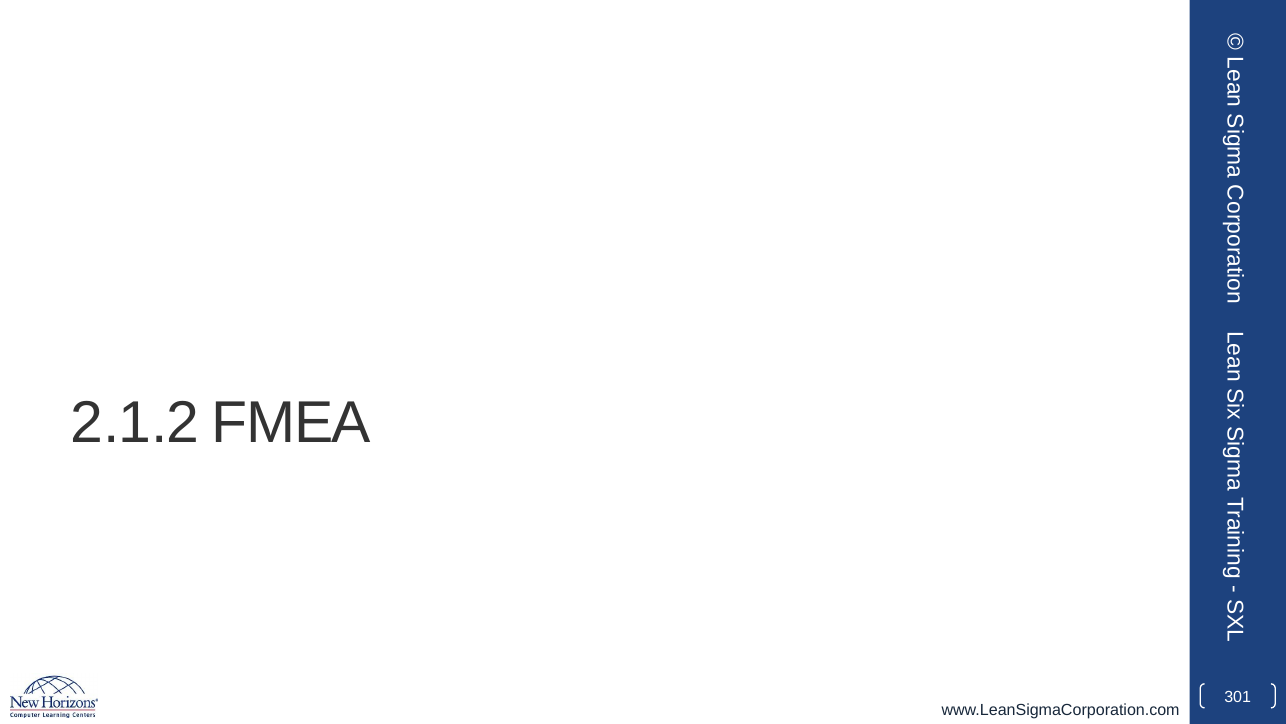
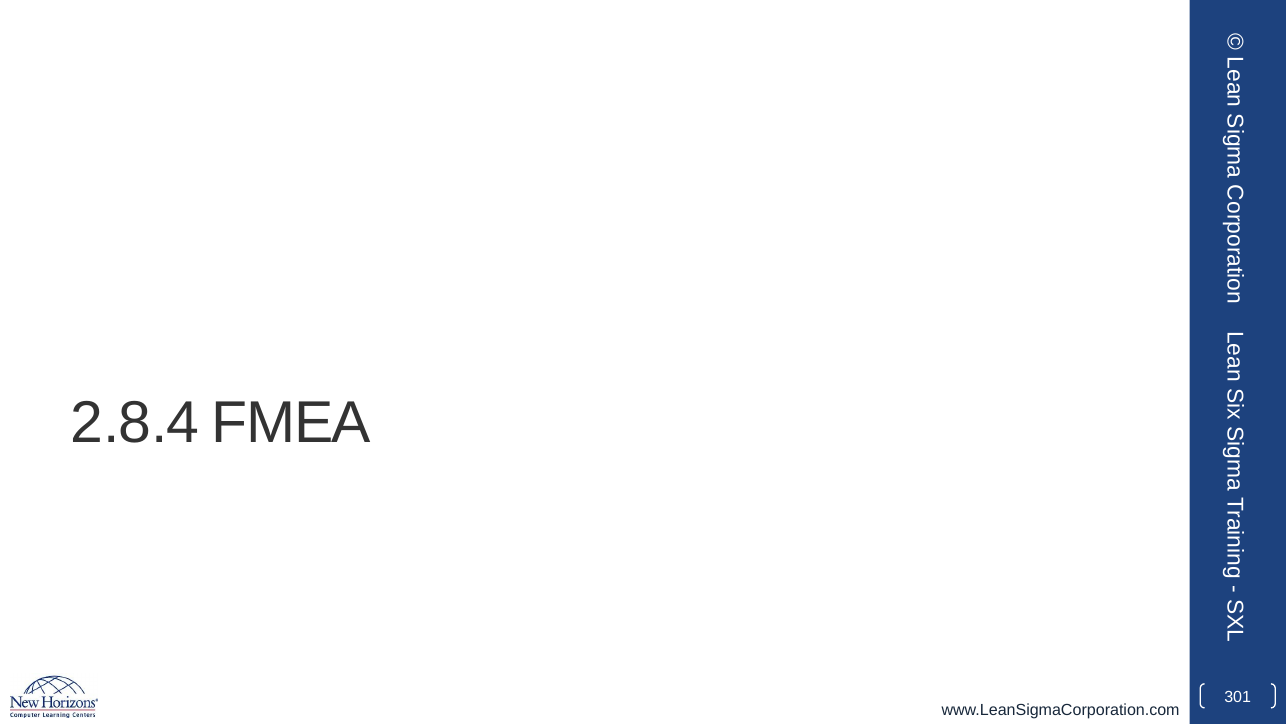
2.1.2: 2.1.2 -> 2.8.4 (135, 422)
